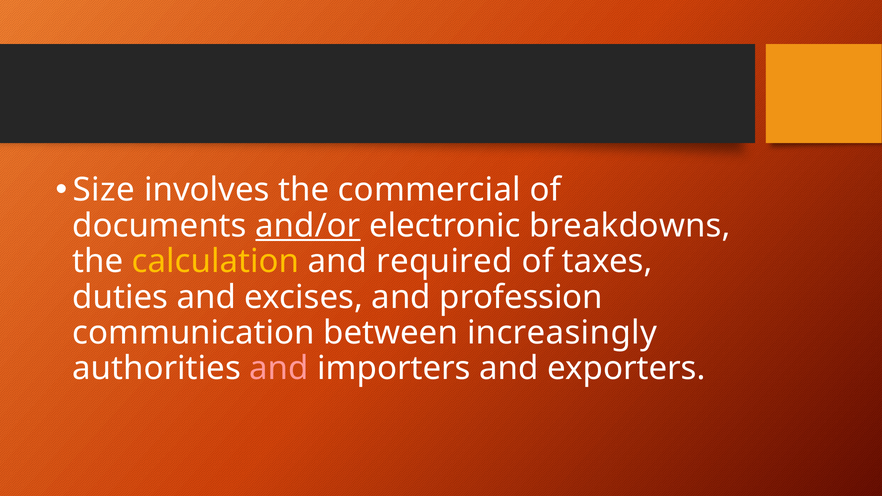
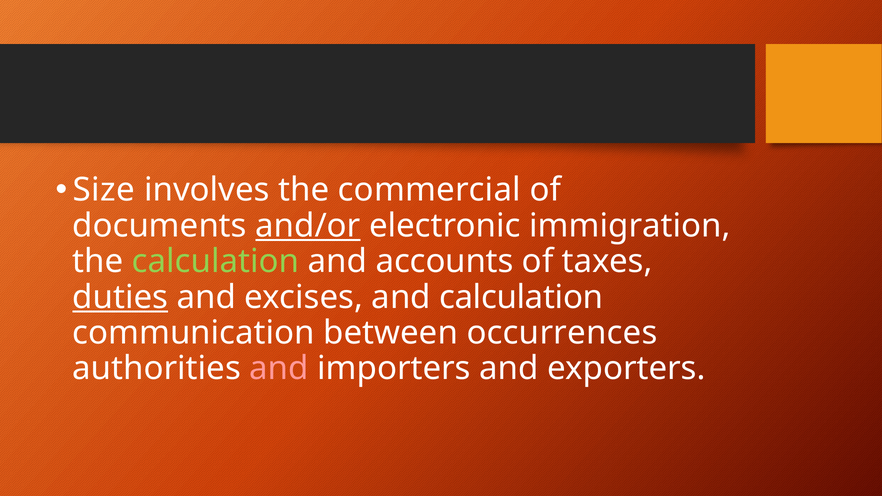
breakdowns: breakdowns -> immigration (630, 226)
calculation colour: yellow -> light green (216, 261)
required: required -> accounts (445, 261)
duties underline: none -> present (120, 297)
and profession: profession -> calculation (521, 297)
increasingly: increasingly -> occurrences (562, 333)
